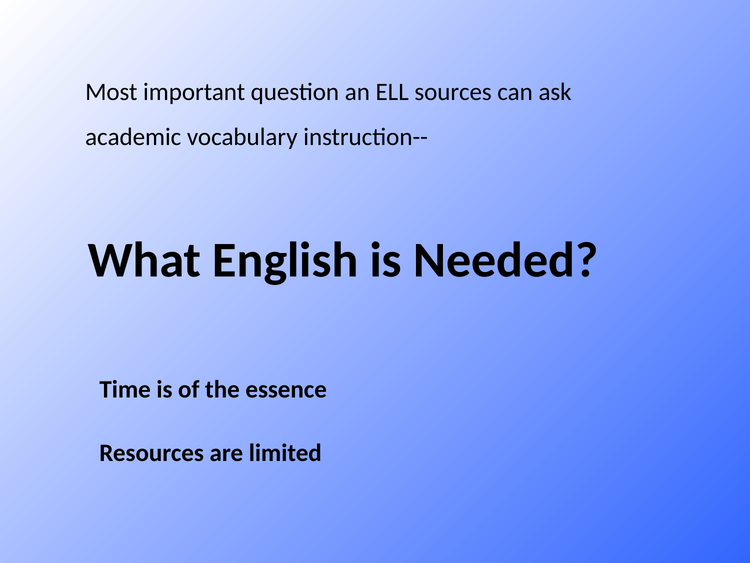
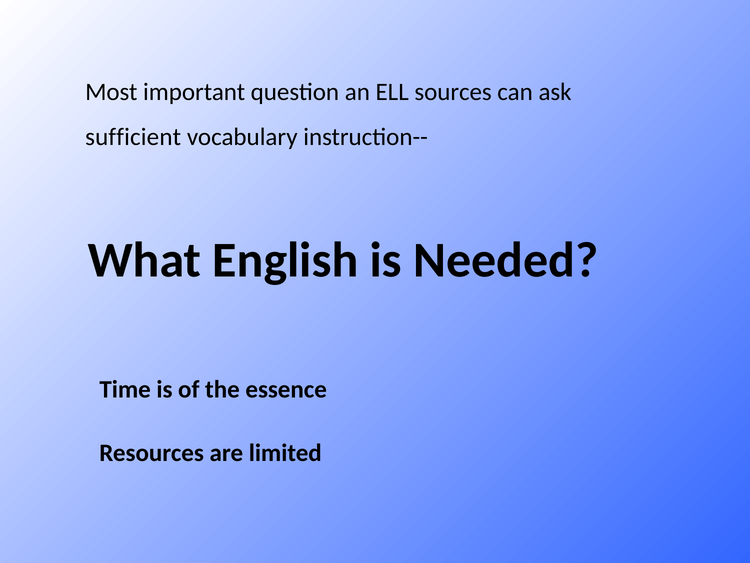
academic: academic -> sufficient (133, 137)
